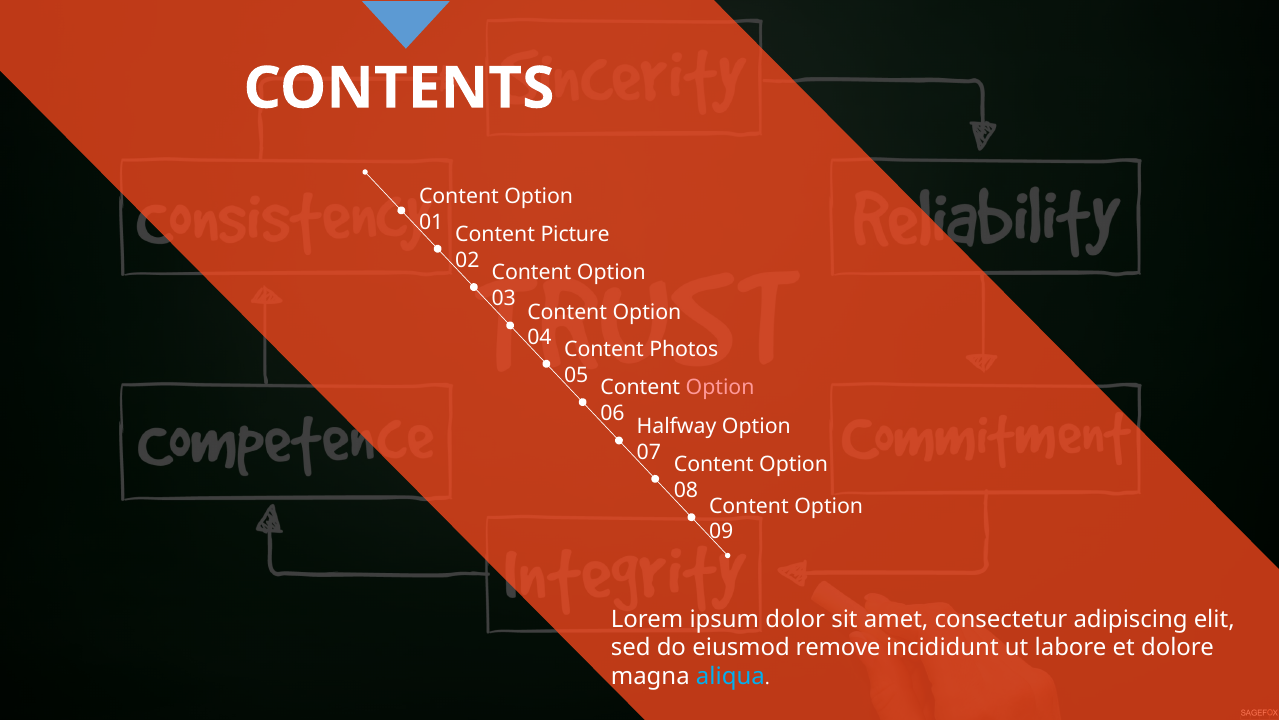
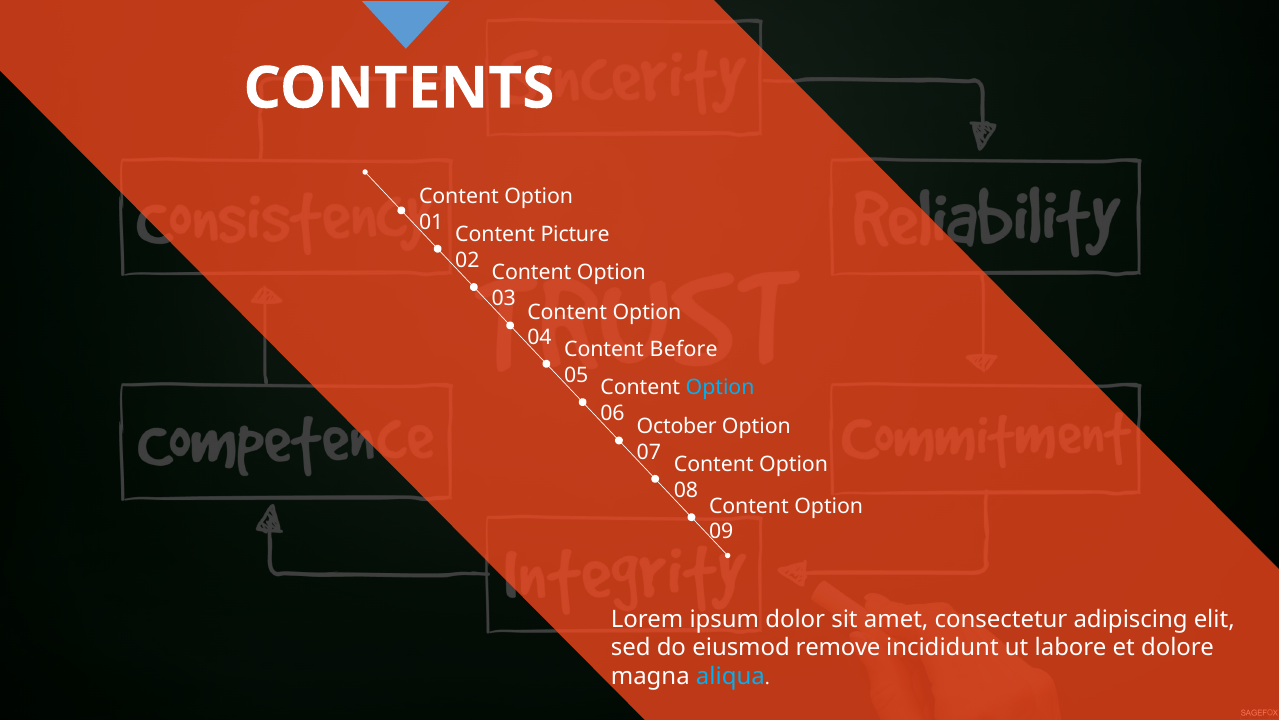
Photos: Photos -> Before (684, 350)
Option colour: pink -> light blue (720, 388)
Halfway: Halfway -> October (677, 426)
